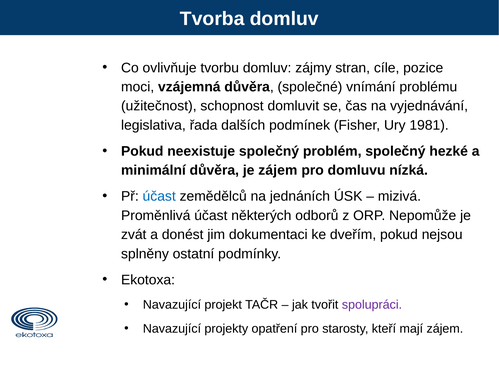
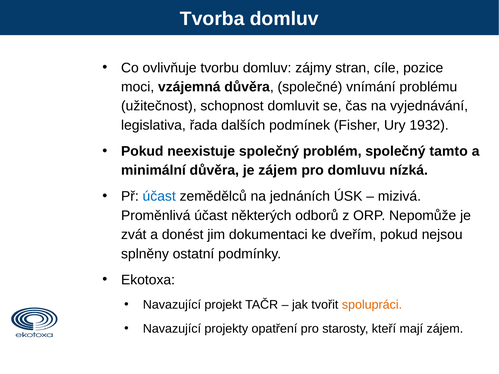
1981: 1981 -> 1932 (429, 125)
hezké: hezké -> tamto (449, 151)
spolupráci colour: purple -> orange (372, 305)
